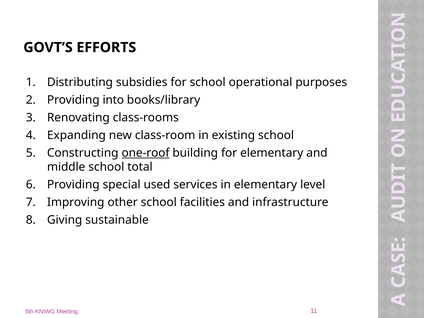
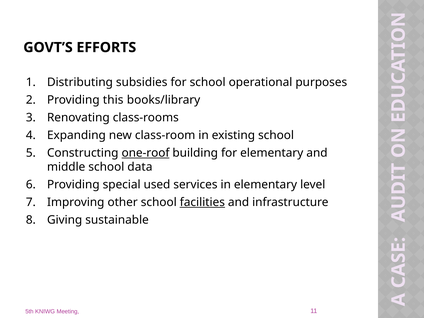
into: into -> this (113, 100)
total: total -> data (140, 167)
facilities underline: none -> present (202, 202)
